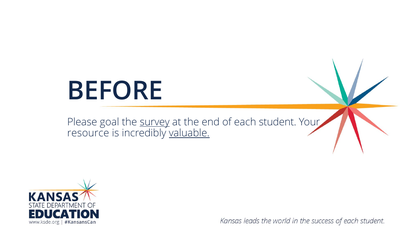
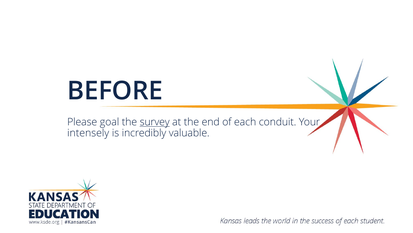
student: student -> conduit (278, 122)
resource: resource -> intensely (88, 133)
valuable underline: present -> none (189, 133)
